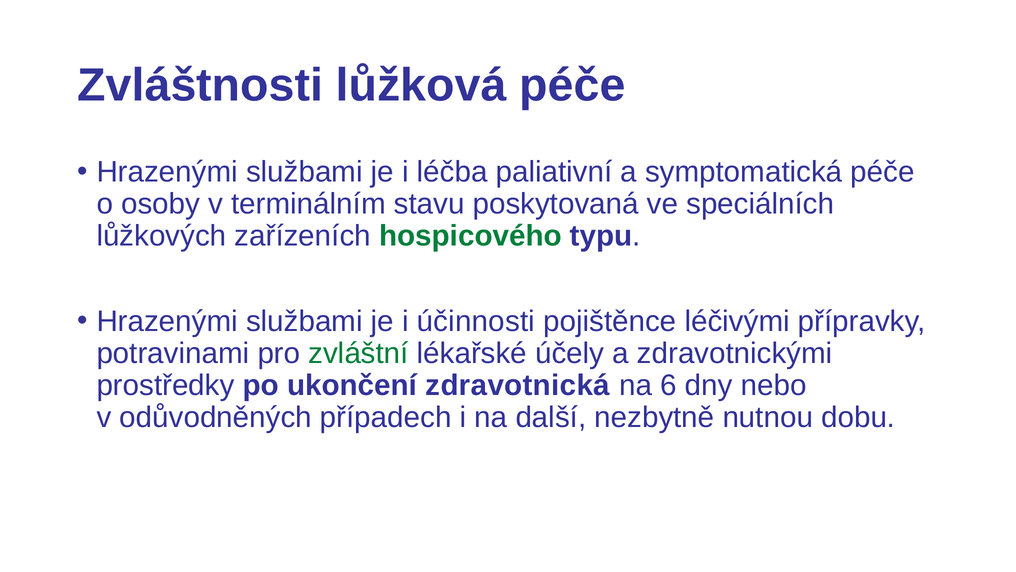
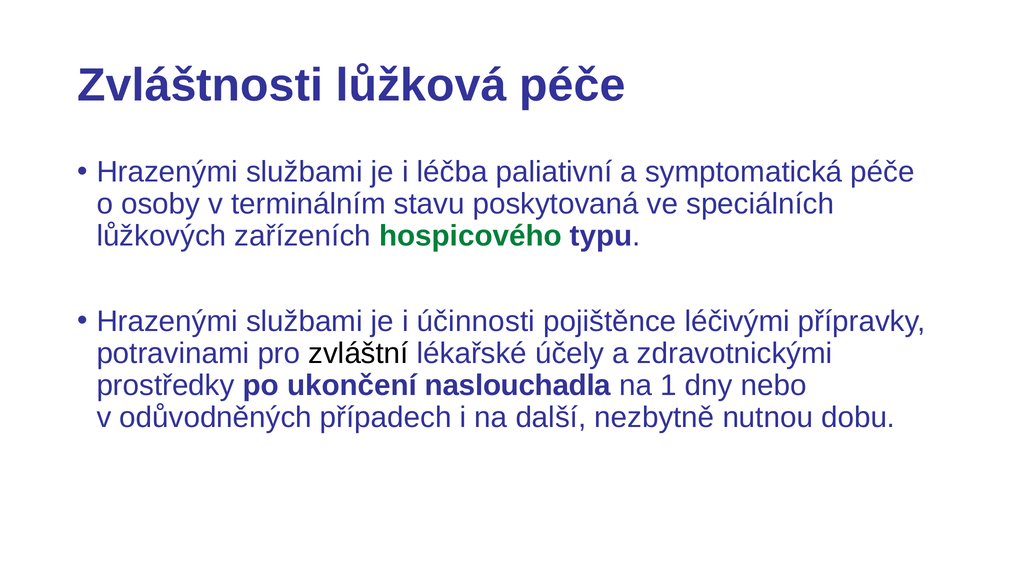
zvláštní colour: green -> black (359, 353)
zdravotnická: zdravotnická -> naslouchadla (518, 385)
6: 6 -> 1 (668, 385)
